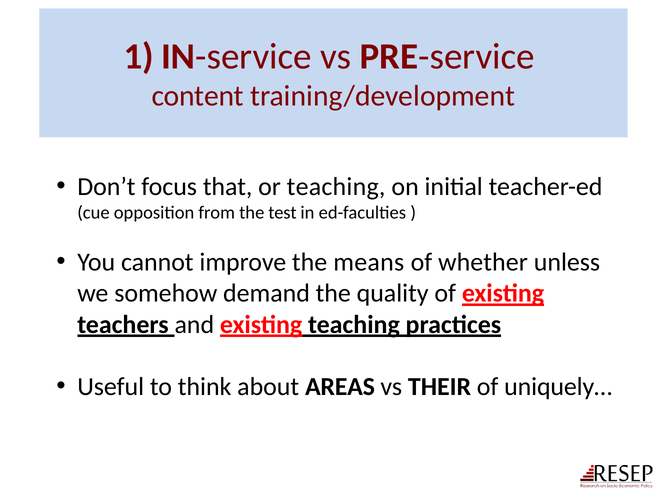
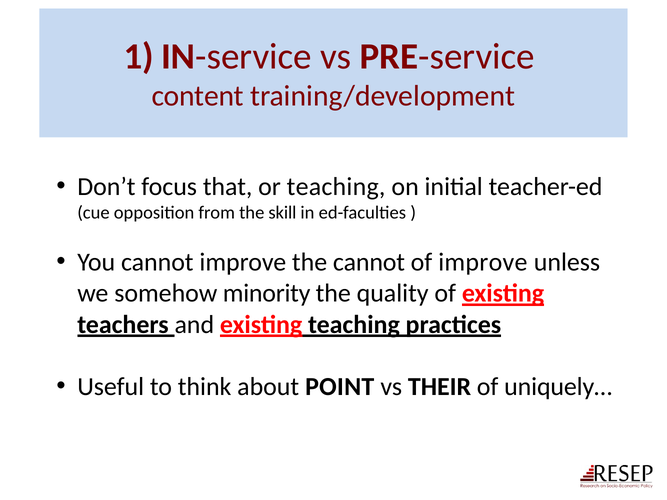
test: test -> skill (282, 213)
the means: means -> cannot (369, 262)
of whether: whether -> improve (483, 262)
demand: demand -> minority (267, 294)
AREAS: AREAS -> POINT (340, 387)
